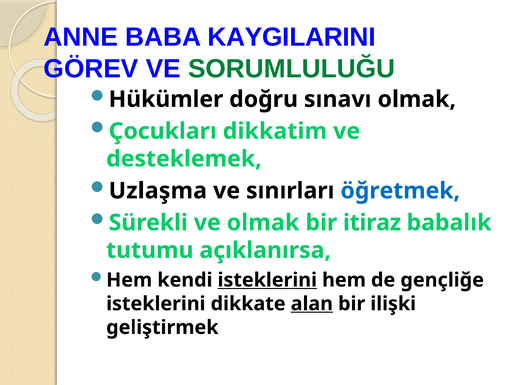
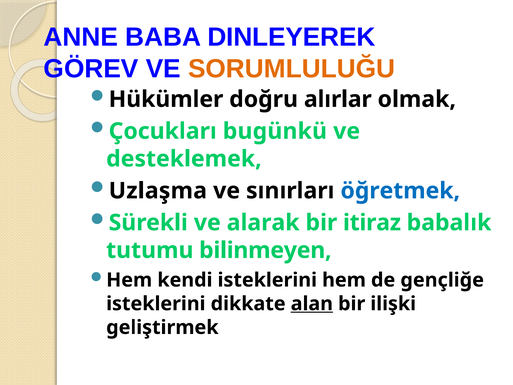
KAYGILARINI: KAYGILARINI -> DINLEYEREK (291, 37)
SORUMLULUĞU colour: green -> orange (292, 69)
sınavı: sınavı -> alırlar (338, 99)
dikkatim: dikkatim -> bugünkü (275, 131)
ve olmak: olmak -> alarak (263, 223)
açıklanırsa: açıklanırsa -> bilinmeyen (265, 250)
isteklerini underline: present -> none (267, 280)
